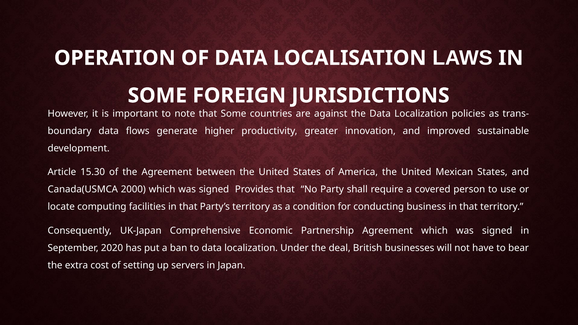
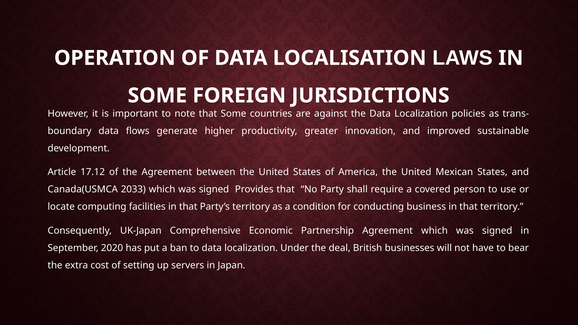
15.30: 15.30 -> 17.12 (93, 172)
2000: 2000 -> 2033 (133, 190)
